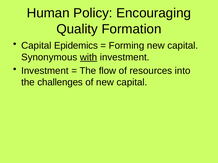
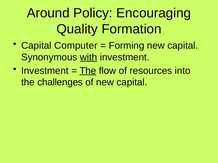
Human: Human -> Around (48, 13)
Epidemics: Epidemics -> Computer (76, 46)
The underline: none -> present (88, 71)
